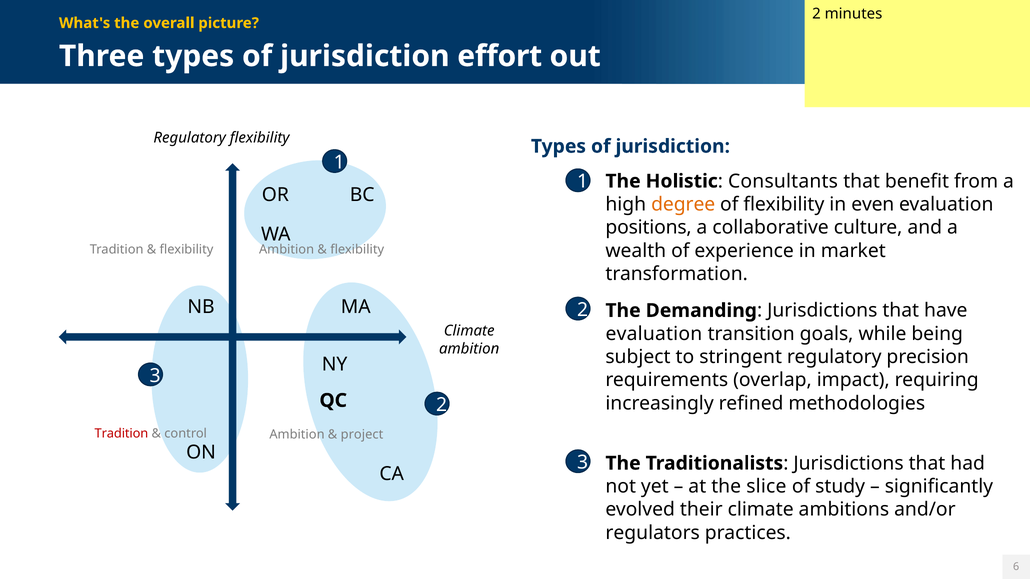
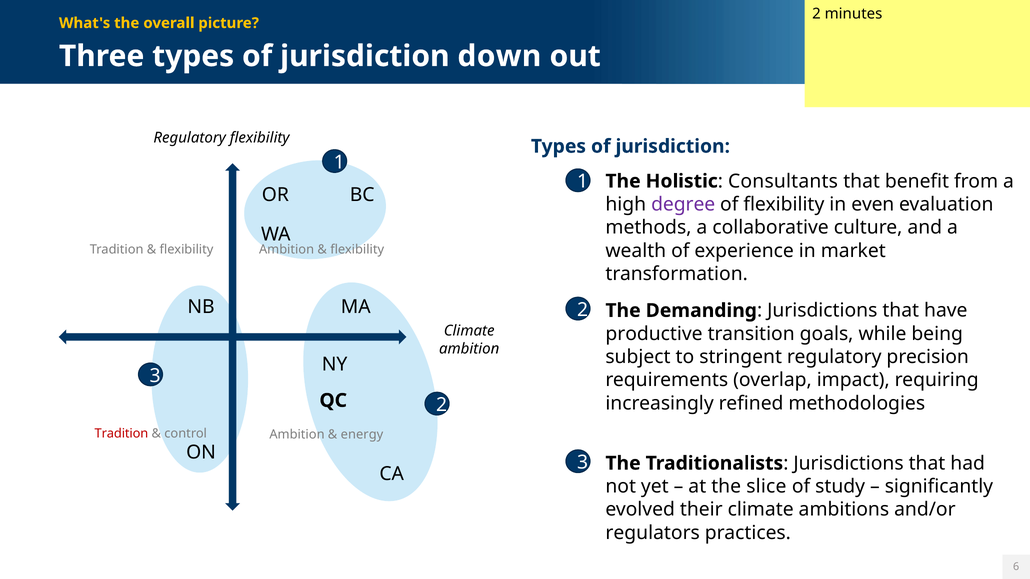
effort: effort -> down (499, 56)
degree colour: orange -> purple (683, 204)
positions: positions -> methods (648, 228)
evaluation: evaluation -> productive (654, 334)
project: project -> energy (362, 435)
